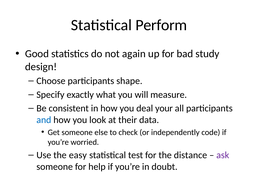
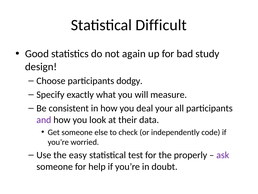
Perform: Perform -> Difficult (161, 25)
shape: shape -> dodgy (129, 81)
and colour: blue -> purple (44, 120)
distance: distance -> properly (191, 155)
